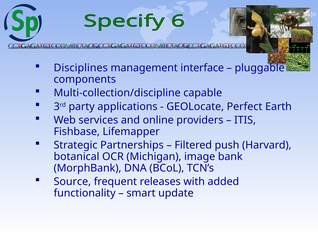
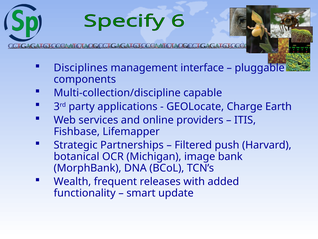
Perfect: Perfect -> Charge (245, 106)
Source: Source -> Wealth (72, 181)
